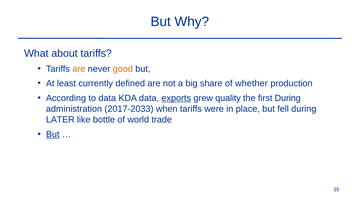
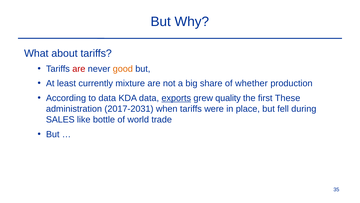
are colour: orange -> red (79, 69)
defined: defined -> mixture (130, 83)
first During: During -> These (288, 98)
2017-2033: 2017-2033 -> 2017-2031 (129, 109)
LATER: LATER -> SALES (60, 119)
But underline: present -> none (53, 134)
